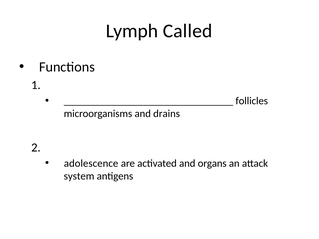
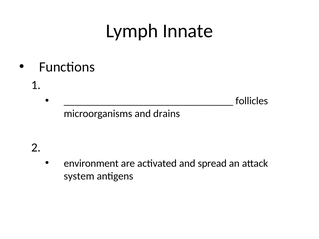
Called: Called -> Innate (188, 31)
adolescence: adolescence -> environment (91, 163)
organs: organs -> spread (212, 163)
